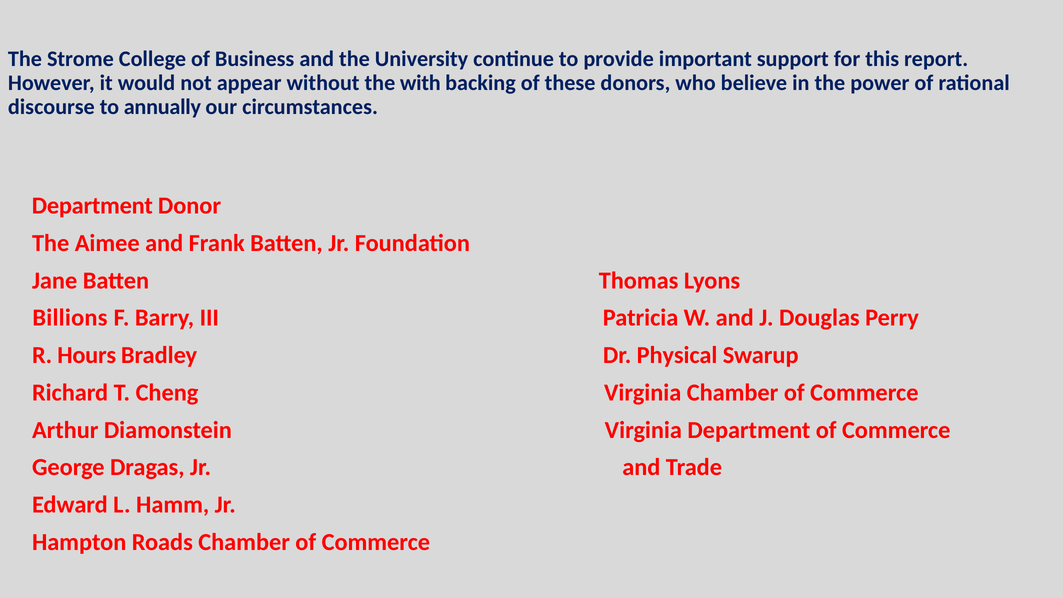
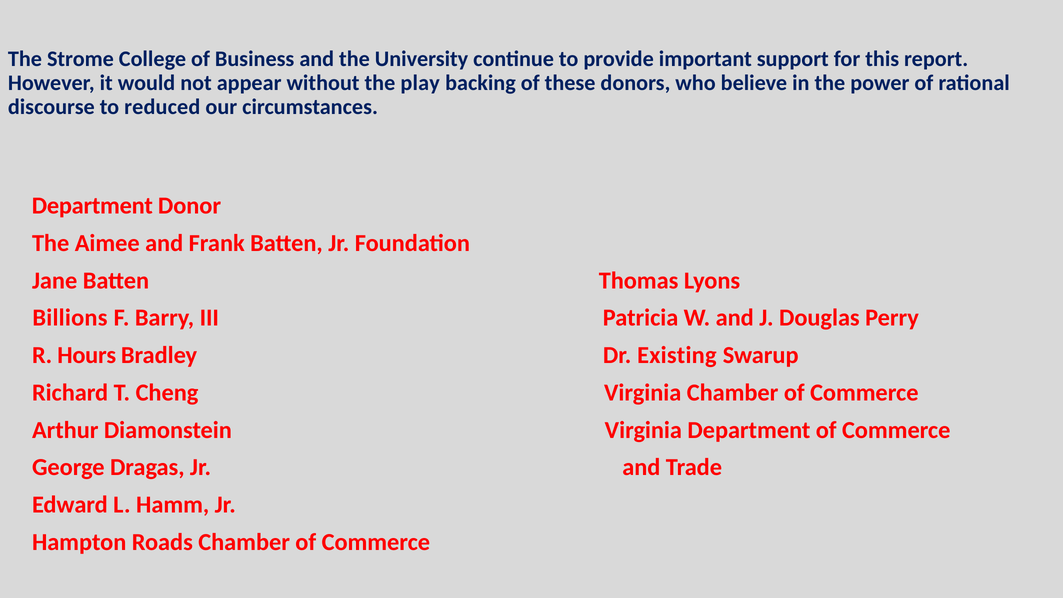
with: with -> play (420, 83)
annually: annually -> reduced (162, 107)
Physical: Physical -> Existing (677, 355)
